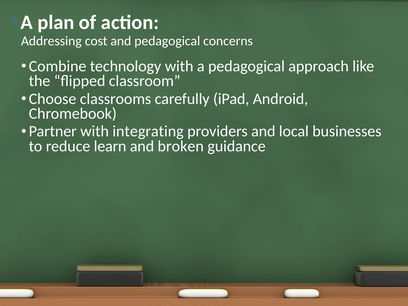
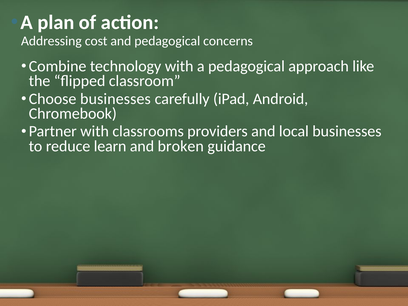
Choose classrooms: classrooms -> businesses (115, 99)
integrating: integrating -> classrooms (148, 131)
